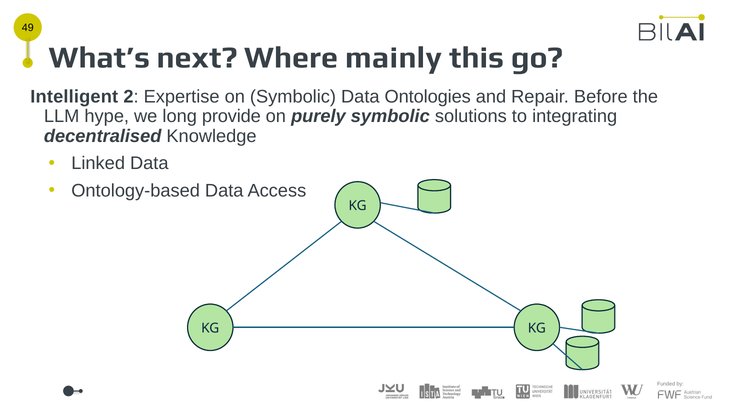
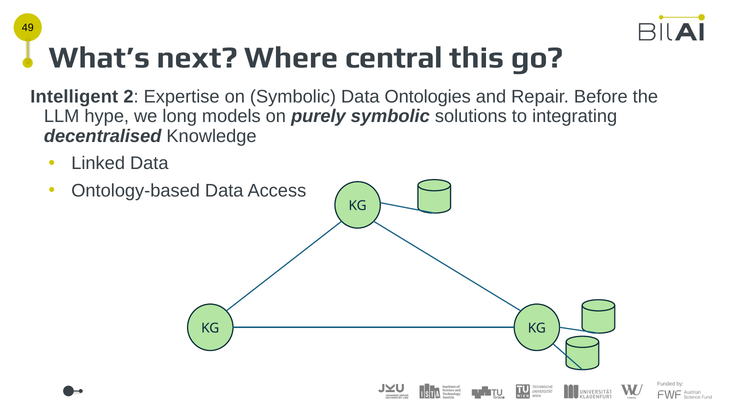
mainly: mainly -> central (394, 58)
provide: provide -> models (231, 116)
